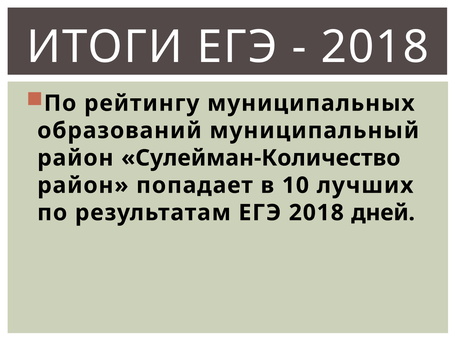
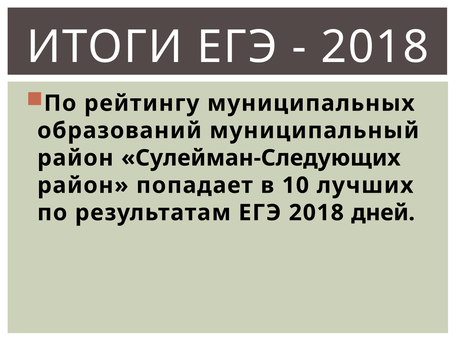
Сулейман-Количество: Сулейман-Количество -> Сулейман-Следующих (261, 158)
